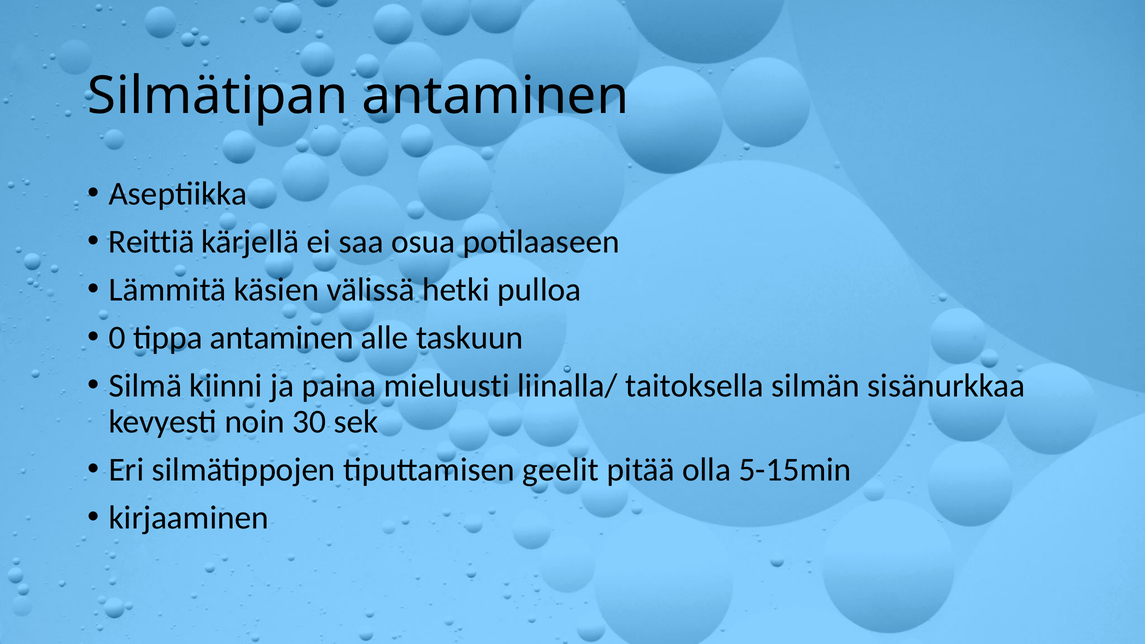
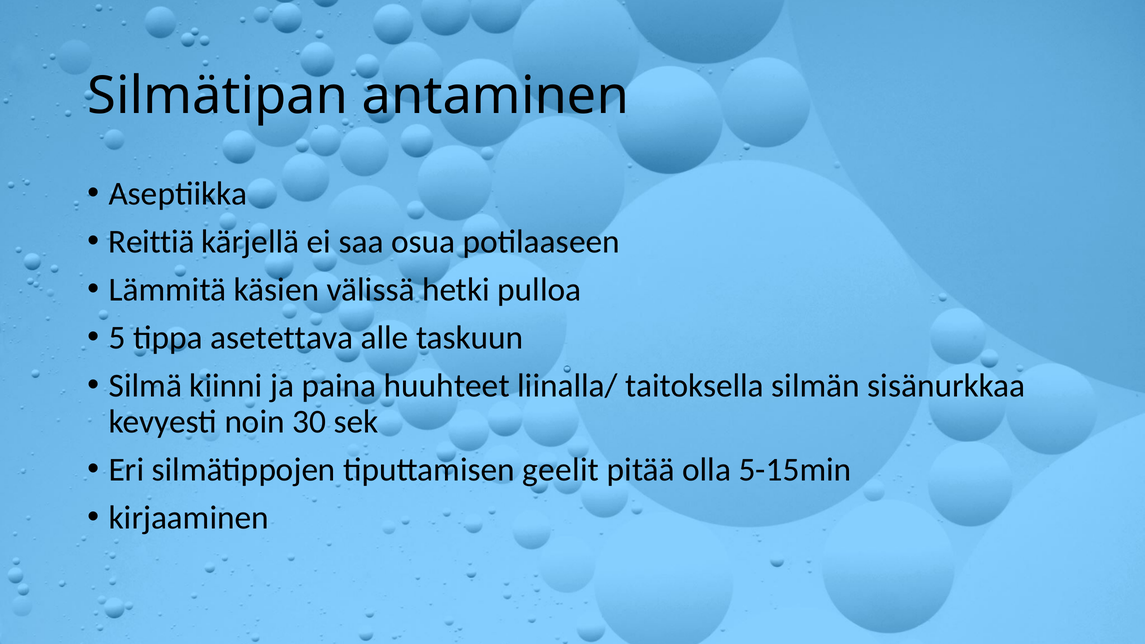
0: 0 -> 5 (117, 338)
tippa antaminen: antaminen -> asetettava (282, 338)
mieluusti: mieluusti -> huuhteet (447, 386)
